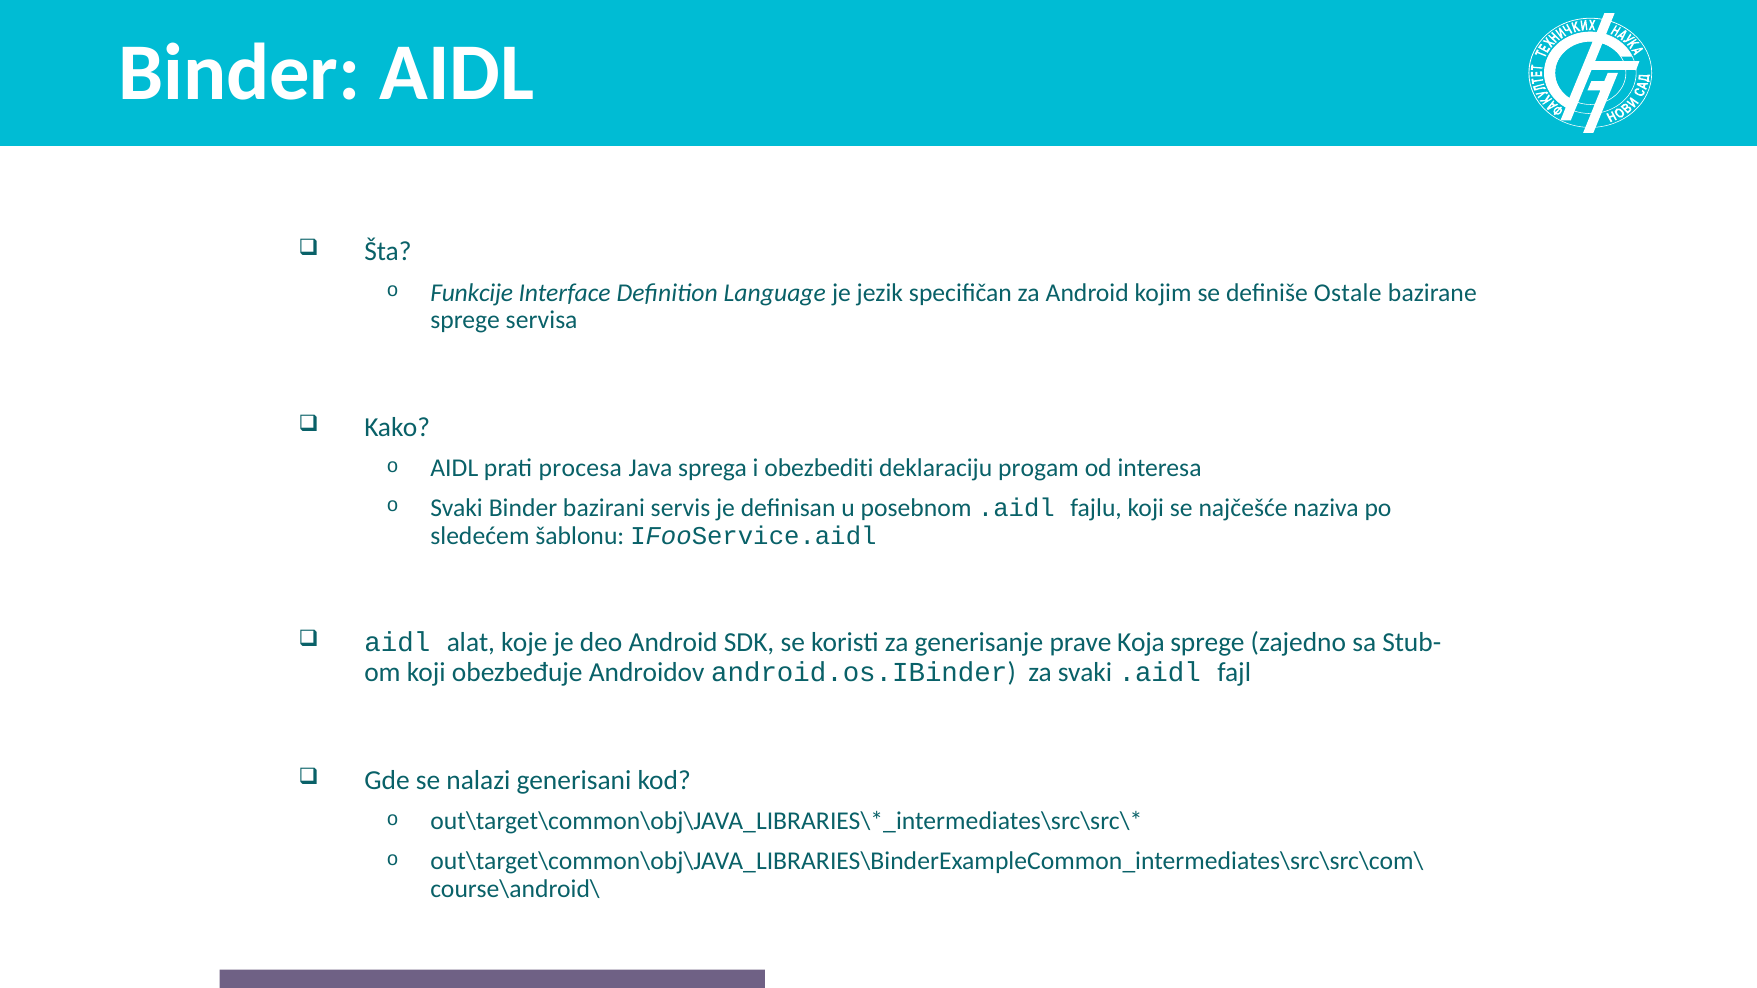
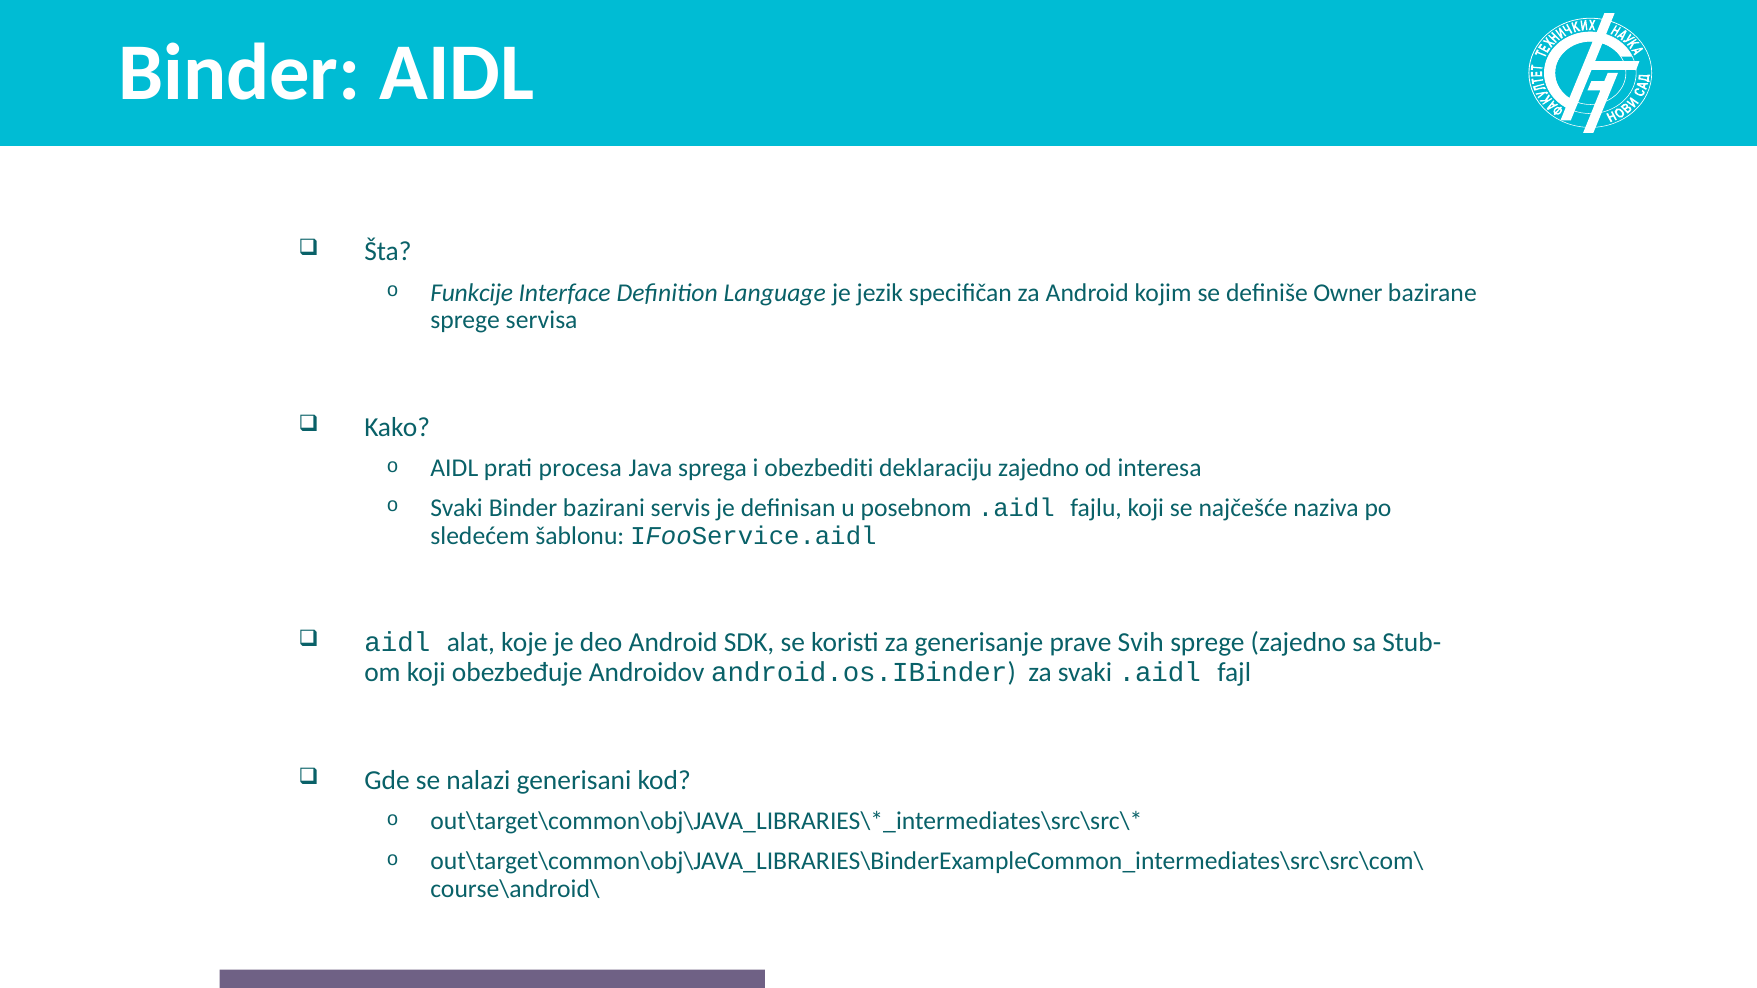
Ostale: Ostale -> Owner (1348, 293)
deklaraciju progam: progam -> zajedno (1039, 468)
Koja: Koja -> Svih (1141, 643)
